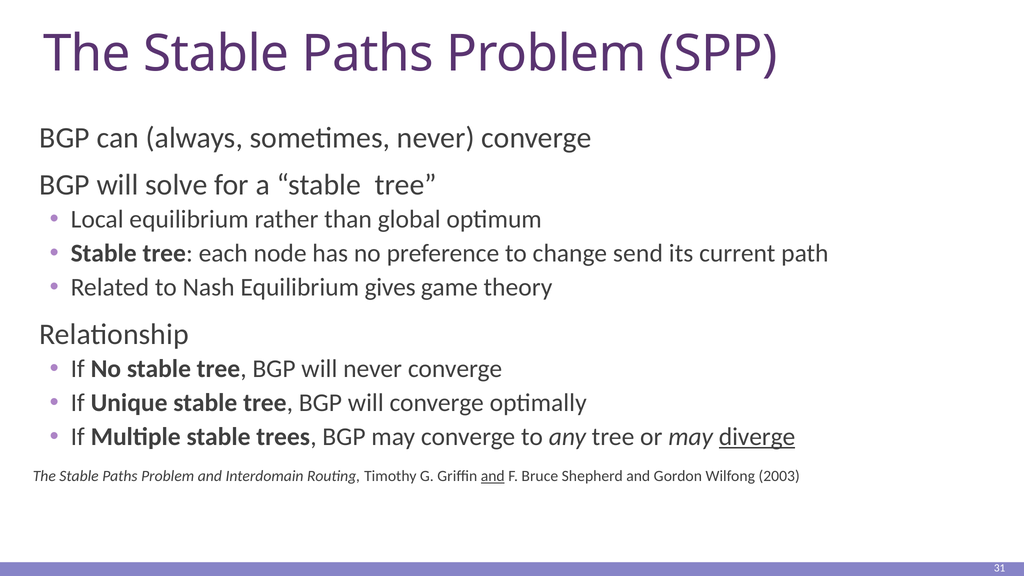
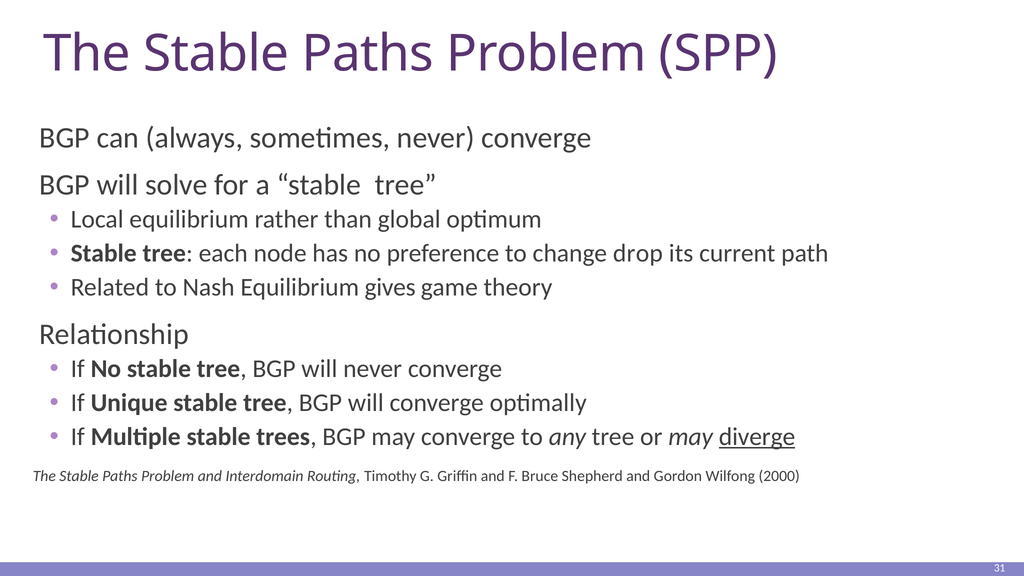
send: send -> drop (638, 253)
and underline: present -> none (493, 476)
2003: 2003 -> 2000 (779, 476)
